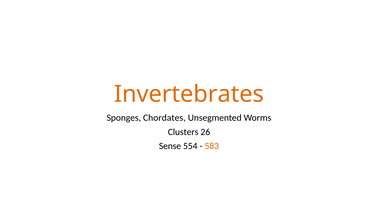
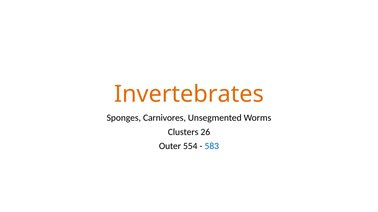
Chordates: Chordates -> Carnivores (164, 118)
Sense: Sense -> Outer (170, 146)
583 colour: orange -> blue (212, 146)
